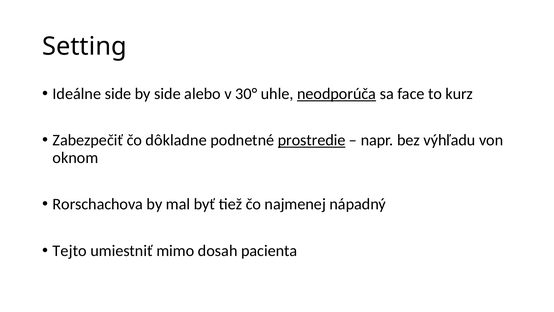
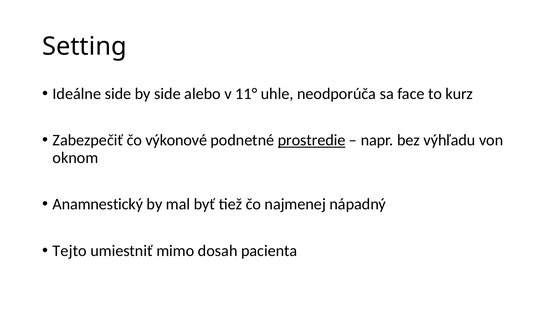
30°: 30° -> 11° (246, 94)
neodporúča underline: present -> none (337, 94)
dôkladne: dôkladne -> výkonové (176, 140)
Rorschachova: Rorschachova -> Anamnestický (98, 204)
